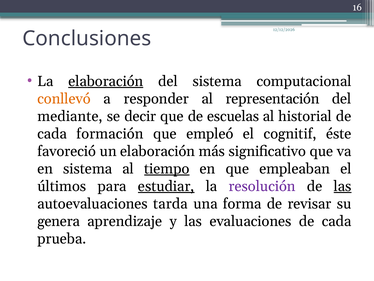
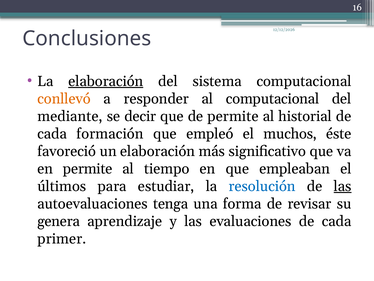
al representación: representación -> computacional (273, 99)
de escuelas: escuelas -> permite (233, 116)
cognitif: cognitif -> muchos (290, 134)
en sistema: sistema -> permite (88, 168)
tiempo underline: present -> none (167, 168)
estudiar underline: present -> none (166, 186)
resolución colour: purple -> blue (262, 186)
tarda: tarda -> tenga (171, 203)
prueba: prueba -> primer (62, 238)
